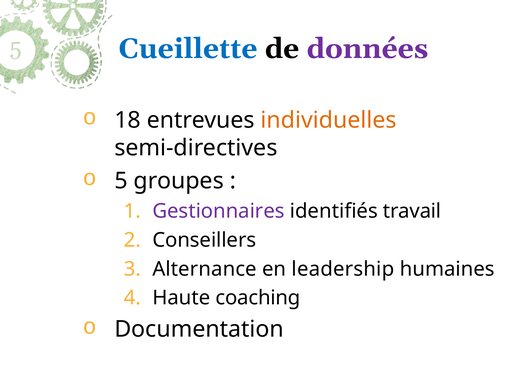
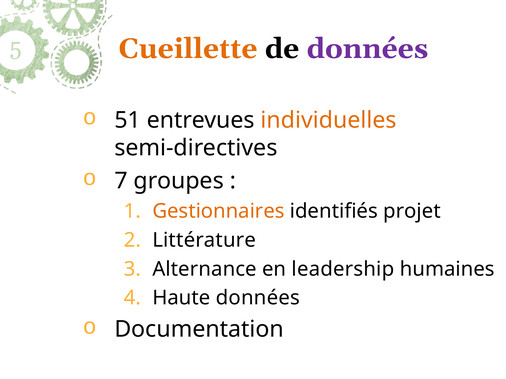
Cueillette colour: blue -> orange (188, 49)
18: 18 -> 51 (128, 120)
5: 5 -> 7 (121, 181)
Gestionnaires colour: purple -> orange (218, 211)
travail: travail -> projet (412, 211)
Conseillers: Conseillers -> Littérature (204, 240)
Haute coaching: coaching -> données (258, 298)
